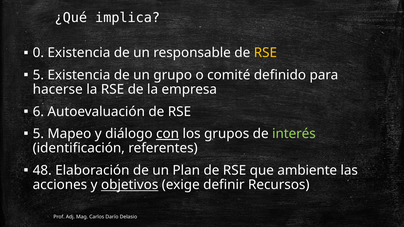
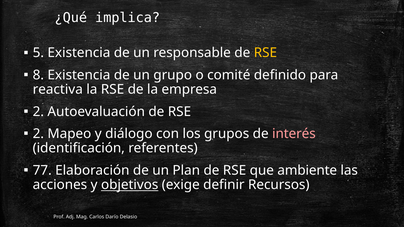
0: 0 -> 5 (38, 53)
5: 5 -> 8 (38, 75)
hacerse: hacerse -> reactiva (58, 90)
6: 6 -> 2 (38, 112)
5: 5 -> 2 (38, 134)
con underline: present -> none (168, 134)
interés colour: light green -> pink (294, 134)
48: 48 -> 77 (42, 171)
